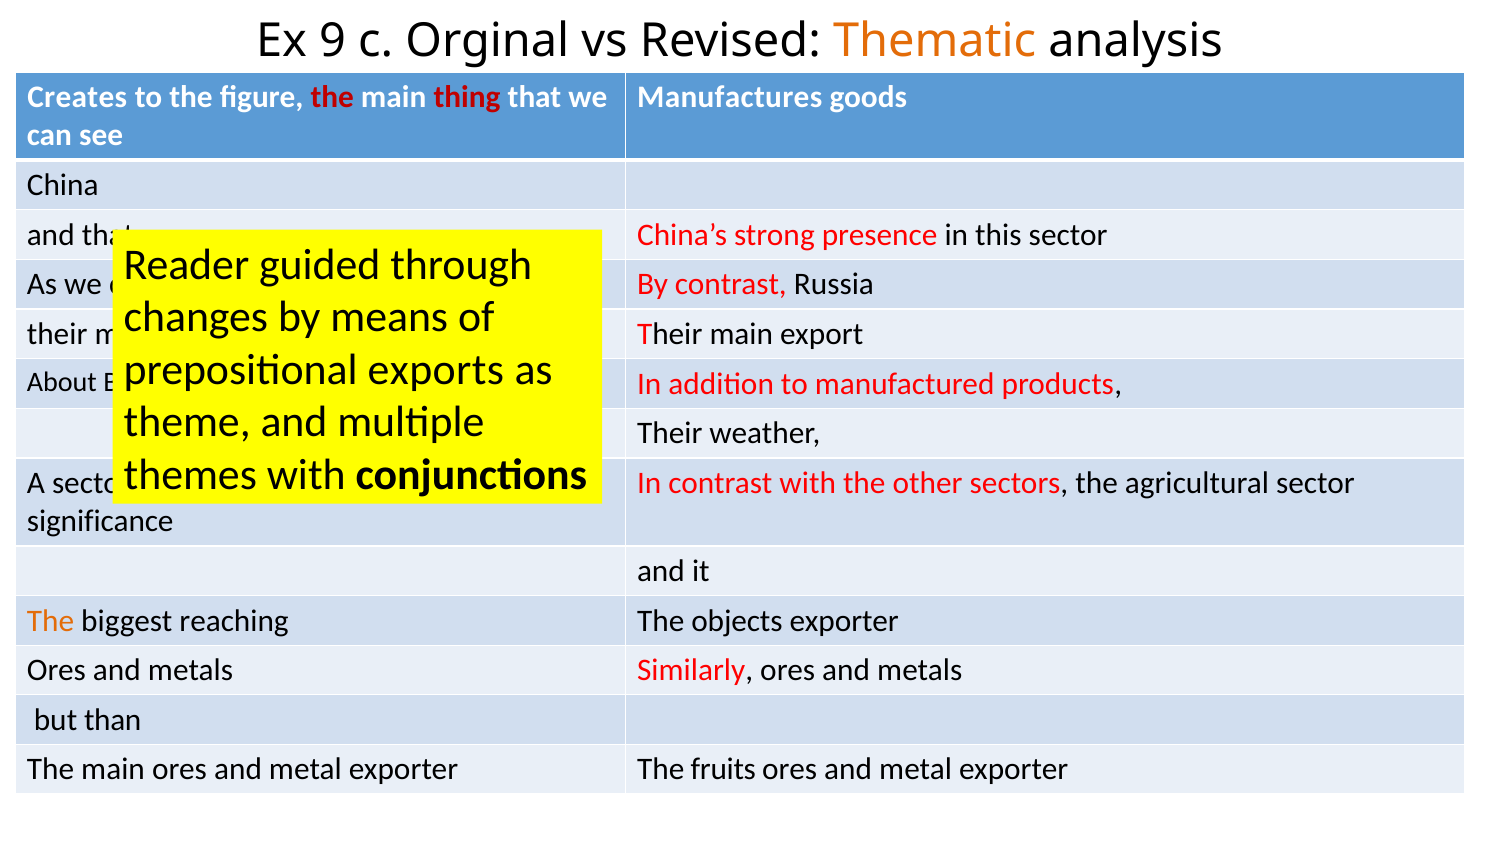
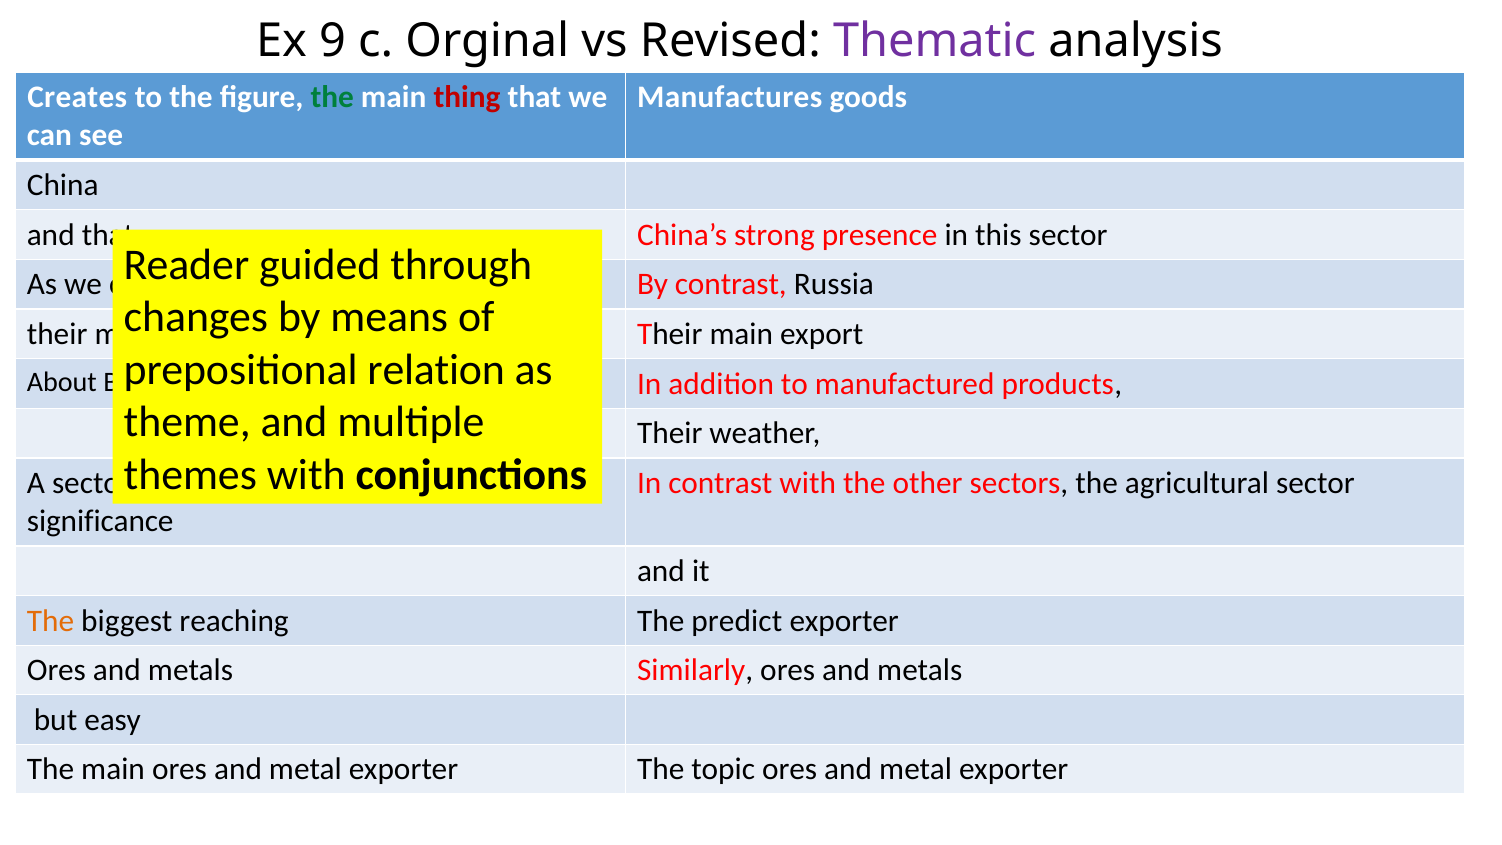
Thematic colour: orange -> purple (935, 41)
the colour: red -> green (332, 97)
exports: exports -> relation (436, 370)
objects: objects -> predict (737, 621)
than: than -> easy (113, 720)
fruits: fruits -> topic (723, 769)
